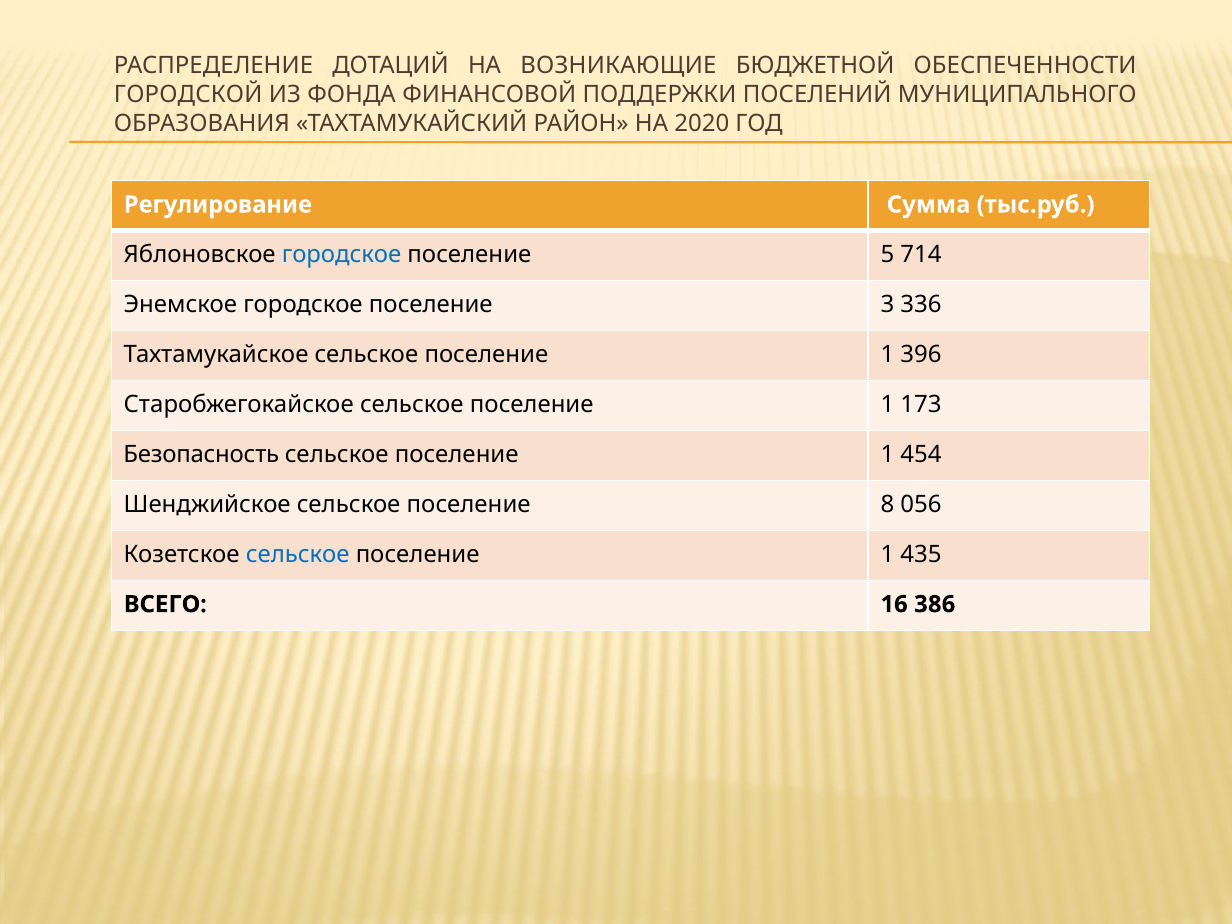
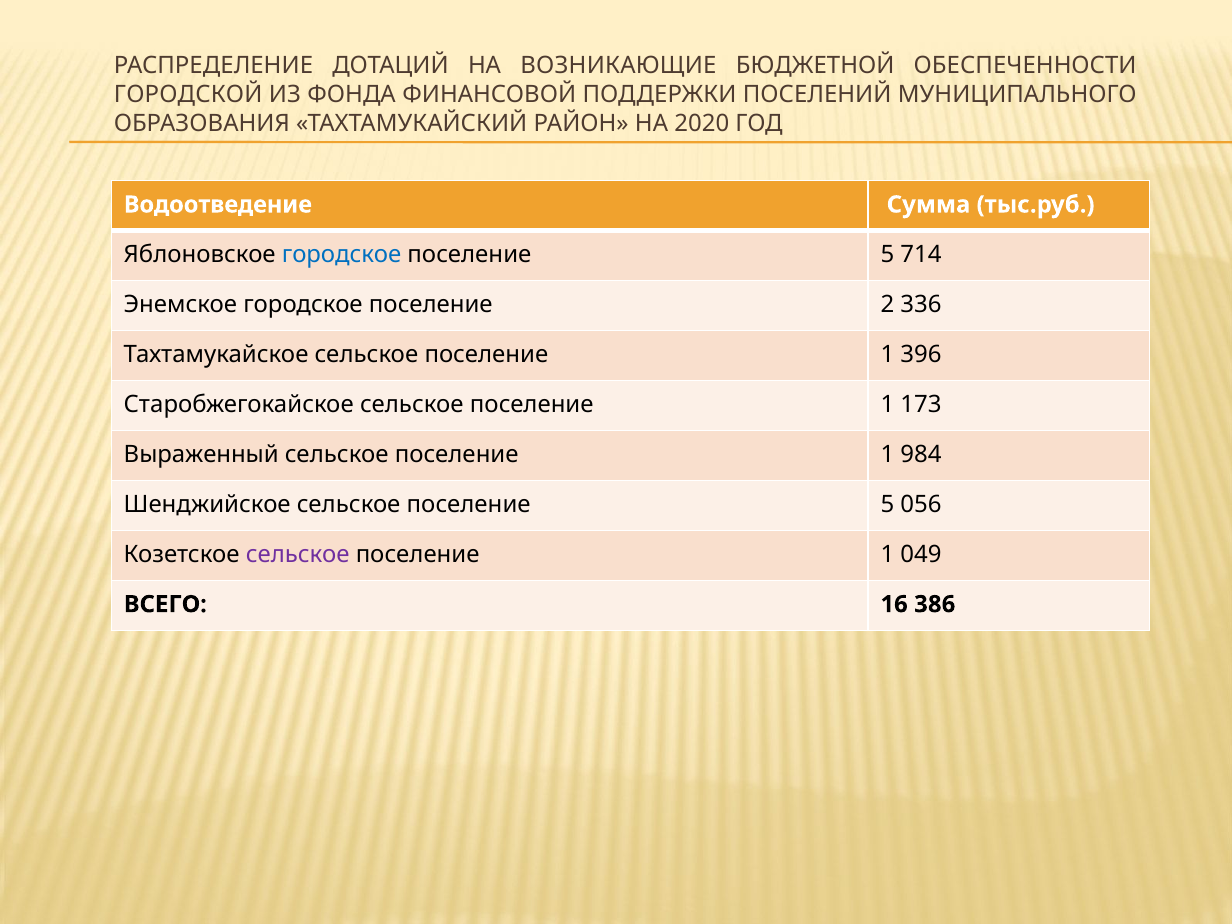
Регулирование: Регулирование -> Водоотведение (218, 205)
3: 3 -> 2 (887, 305)
Безопасность: Безопасность -> Выраженный (201, 454)
454: 454 -> 984 (921, 454)
сельское поселение 8: 8 -> 5 (887, 504)
сельское colour: blue -> purple (298, 554)
435: 435 -> 049 (921, 554)
